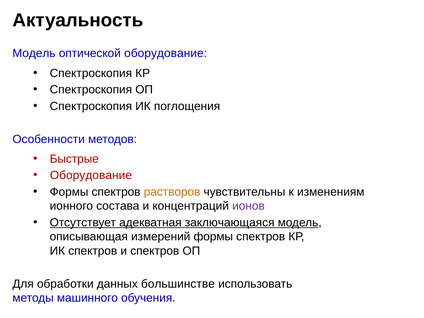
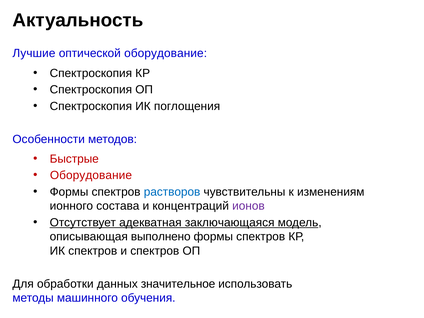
Модель: Модель -> Лучшие (34, 53)
растворов colour: orange -> blue (172, 192)
измерений: измерений -> выполнено (161, 237)
большинстве: большинстве -> значительное (178, 284)
